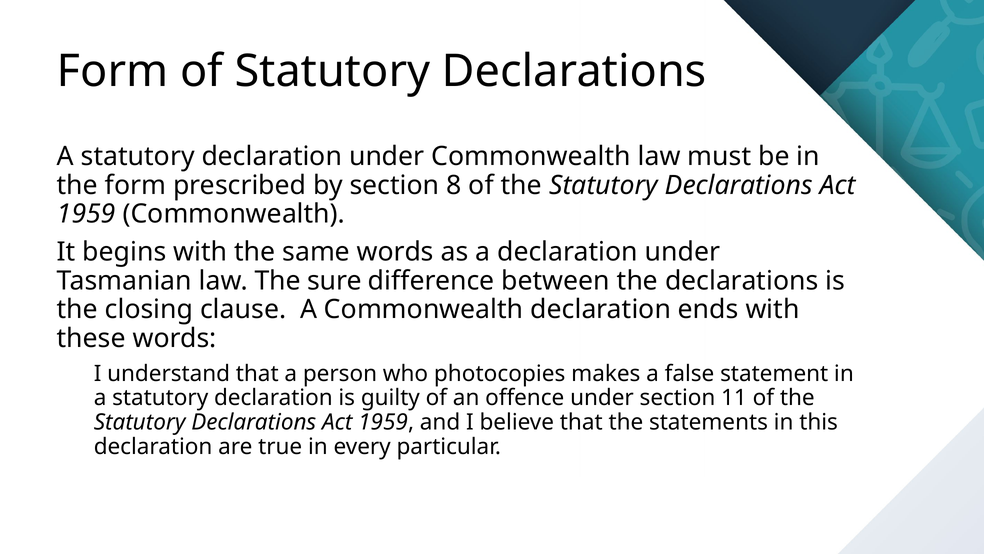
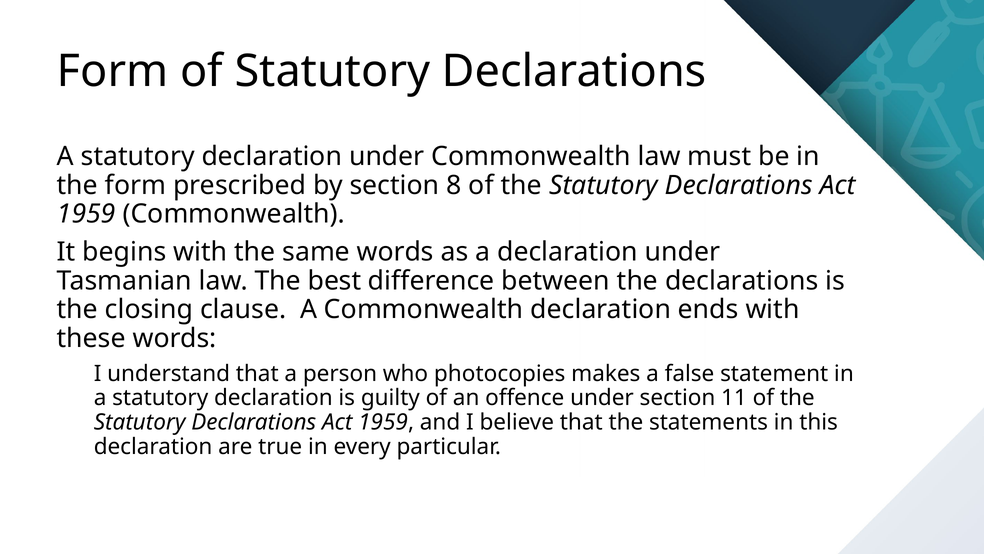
sure: sure -> best (335, 281)
